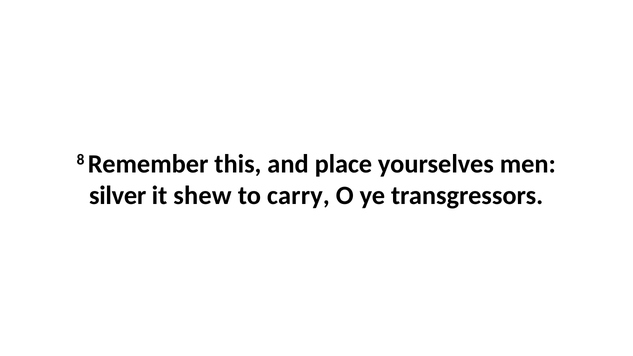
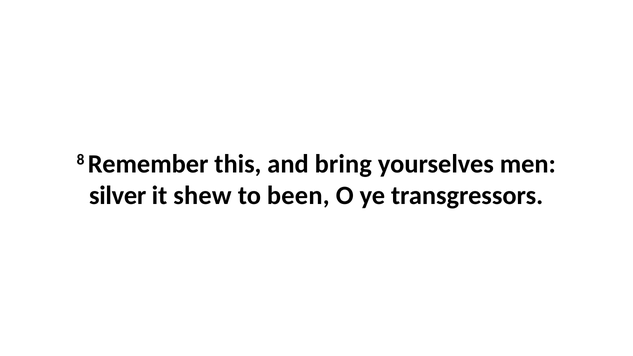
place: place -> bring (343, 164)
carry: carry -> been (298, 196)
